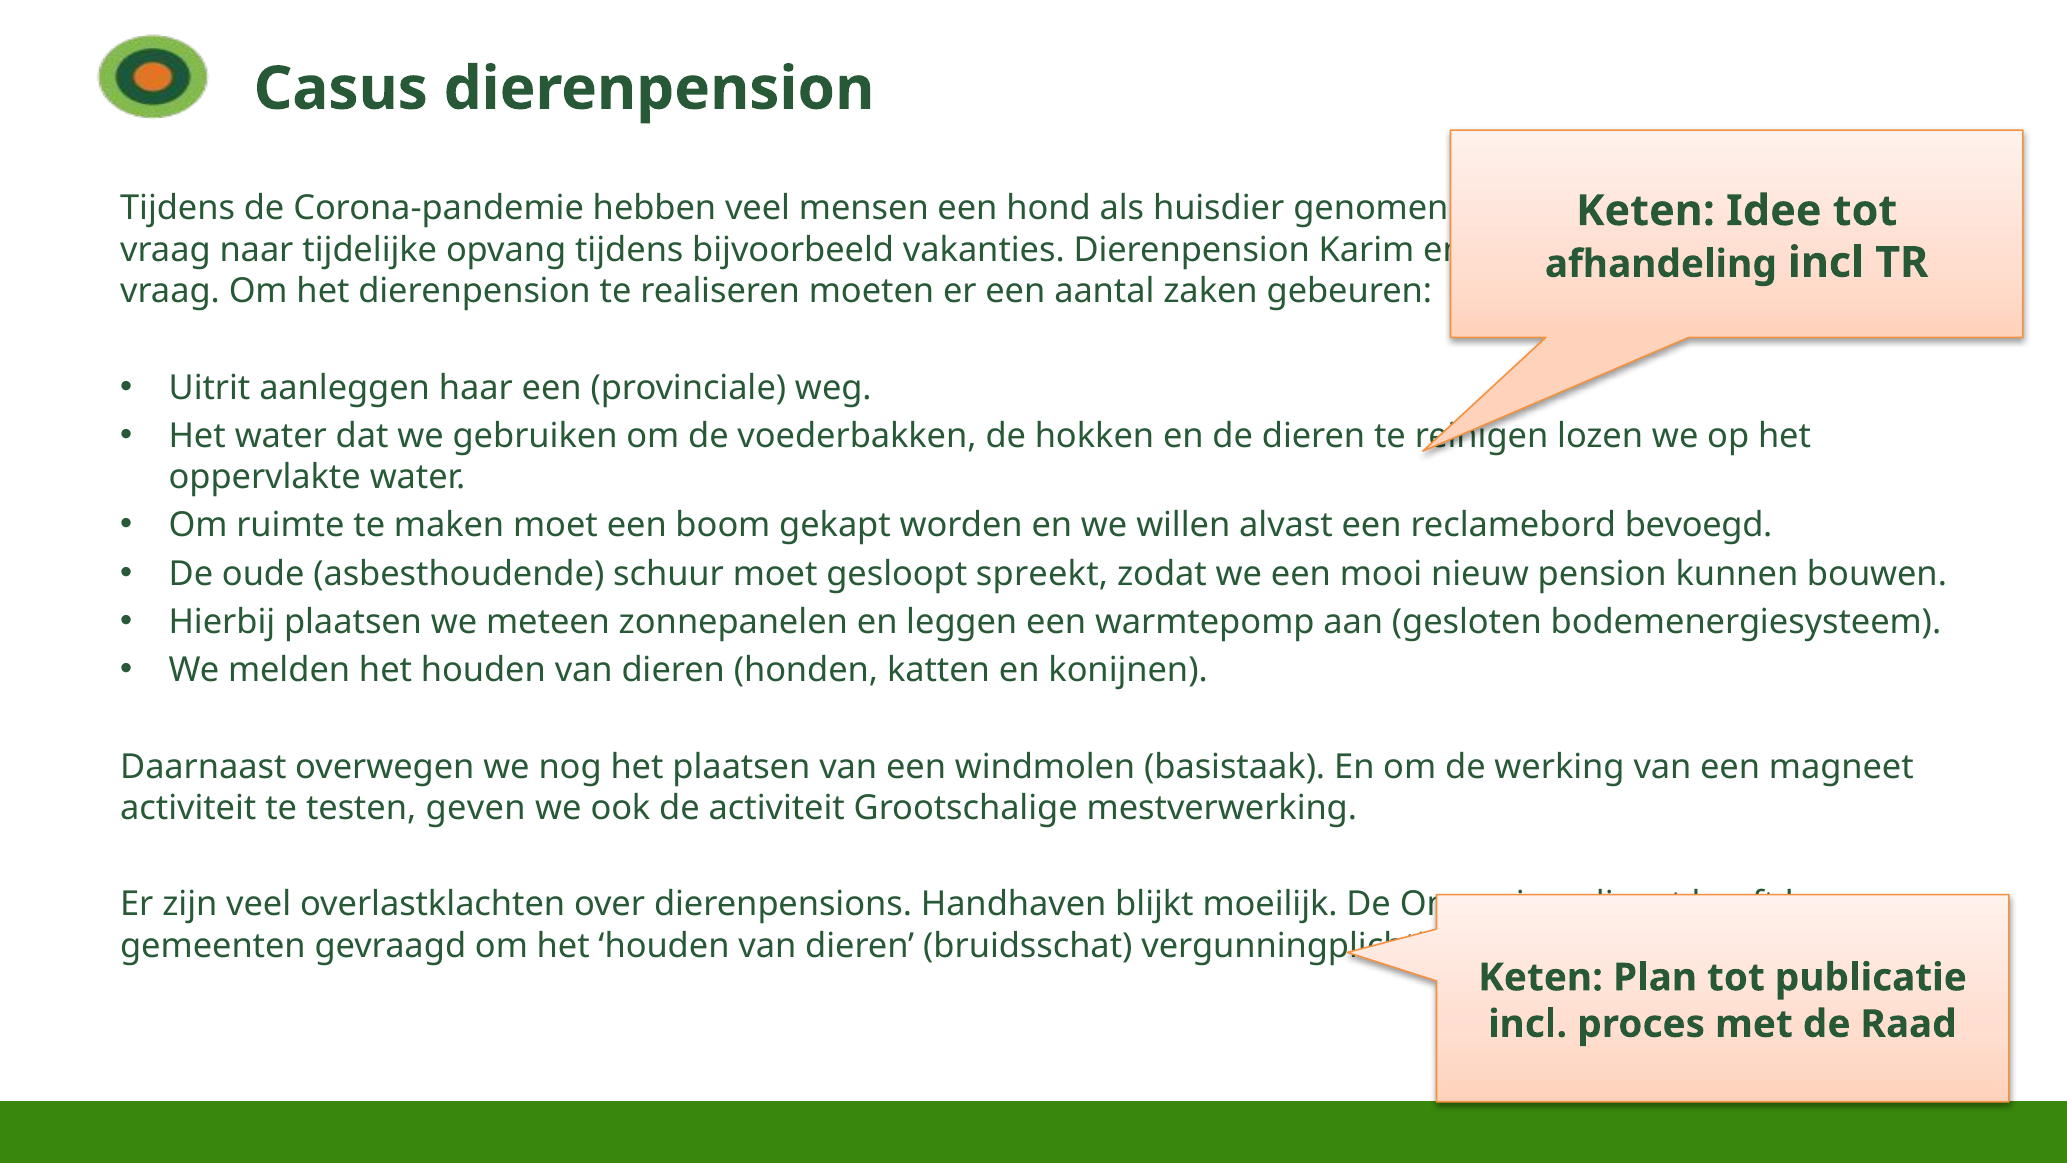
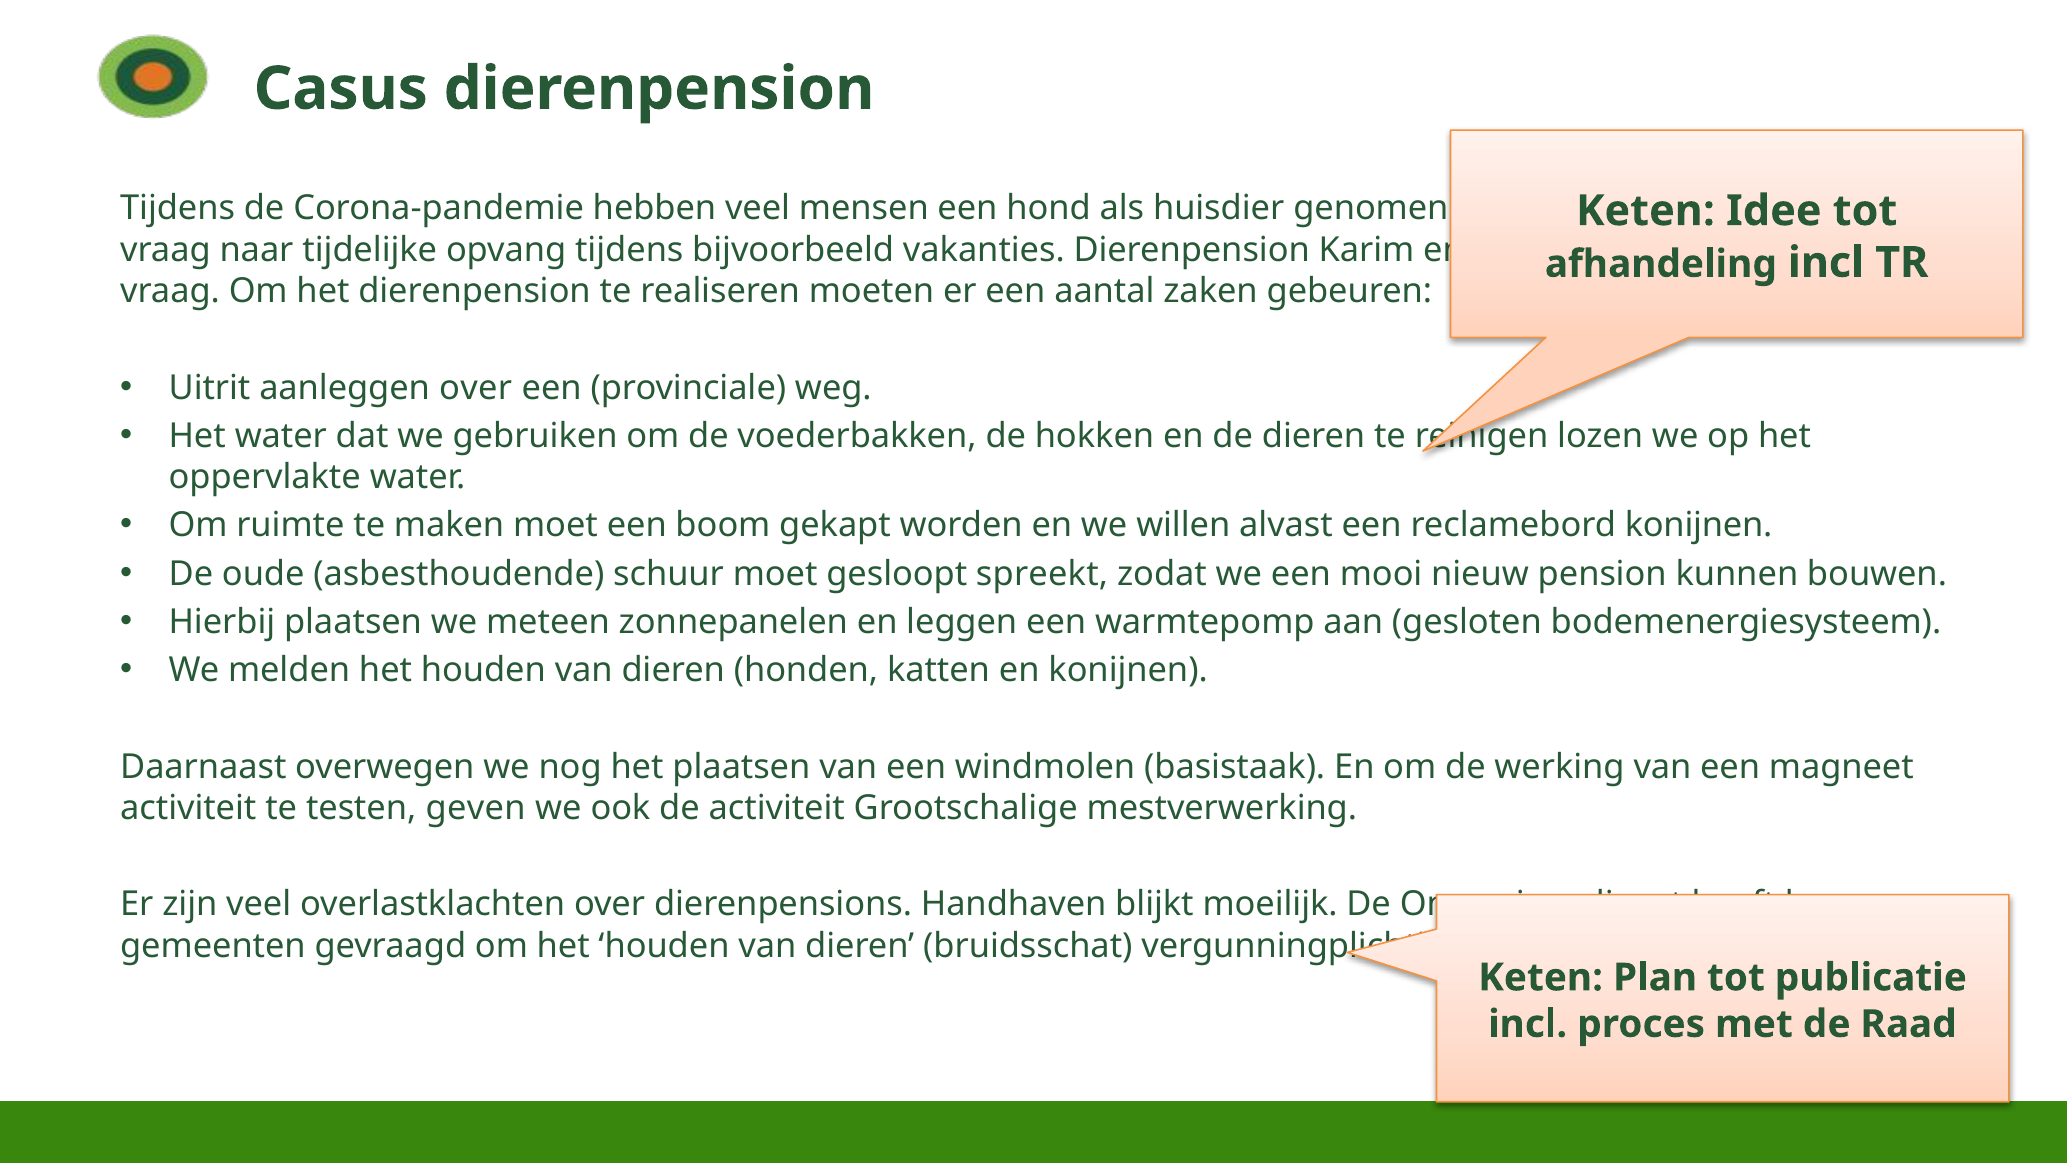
aanleggen haar: haar -> over (476, 388)
reclamebord bevoegd: bevoegd -> konijnen (1699, 525)
